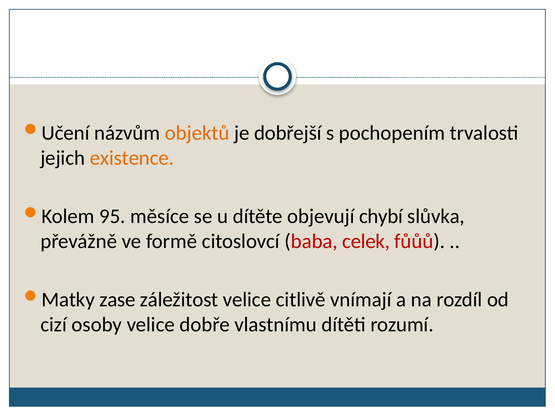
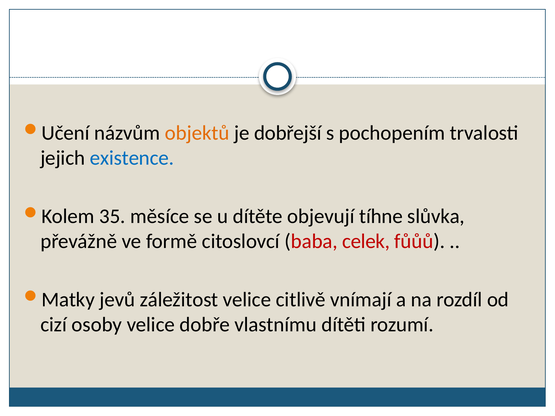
existence colour: orange -> blue (132, 158)
95: 95 -> 35 (112, 216)
chybí: chybí -> tíhne (381, 216)
zase: zase -> jevů (117, 300)
